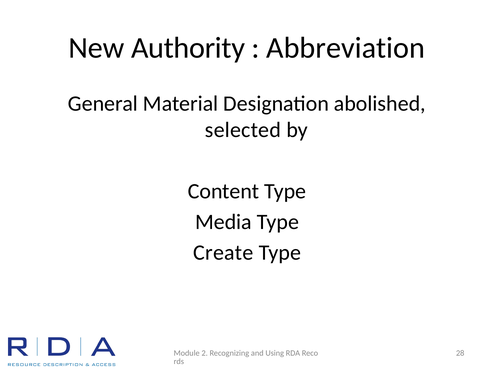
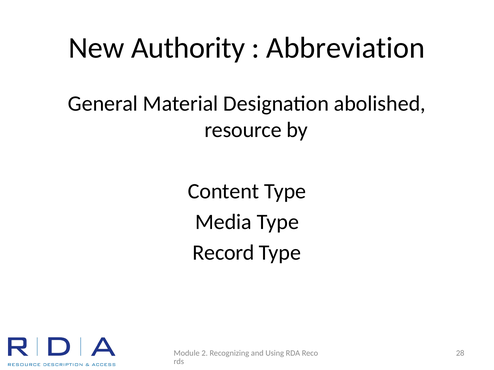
selected: selected -> resource (243, 130)
Create: Create -> Record (224, 253)
